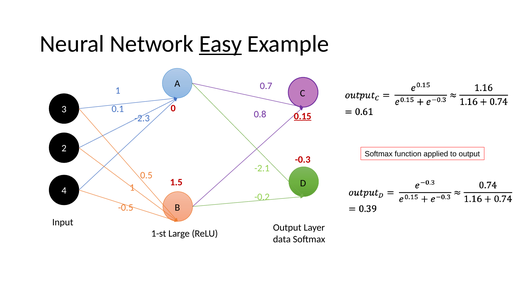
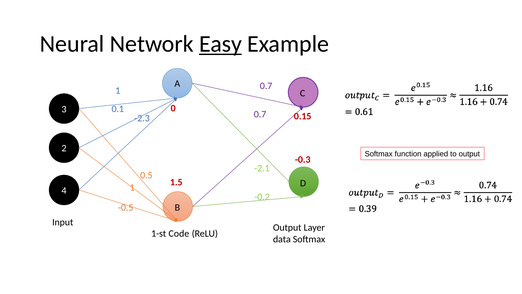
0.8: 0.8 -> 0.7 (260, 114)
0.15 underline: present -> none (303, 116)
Large: Large -> Code (179, 233)
